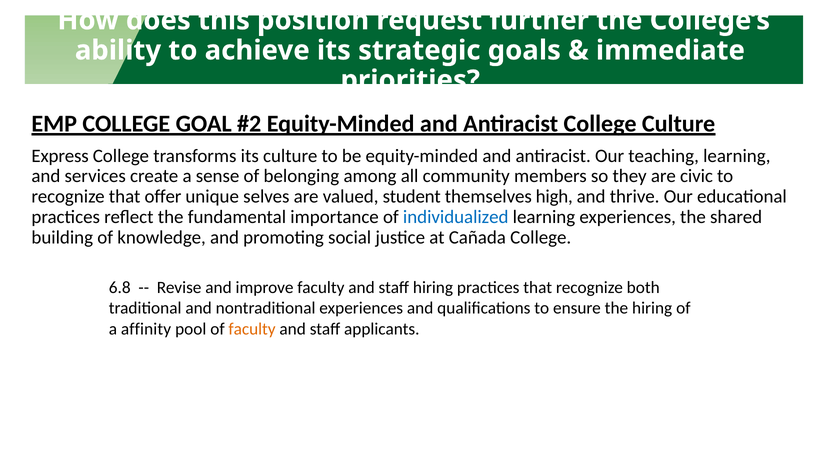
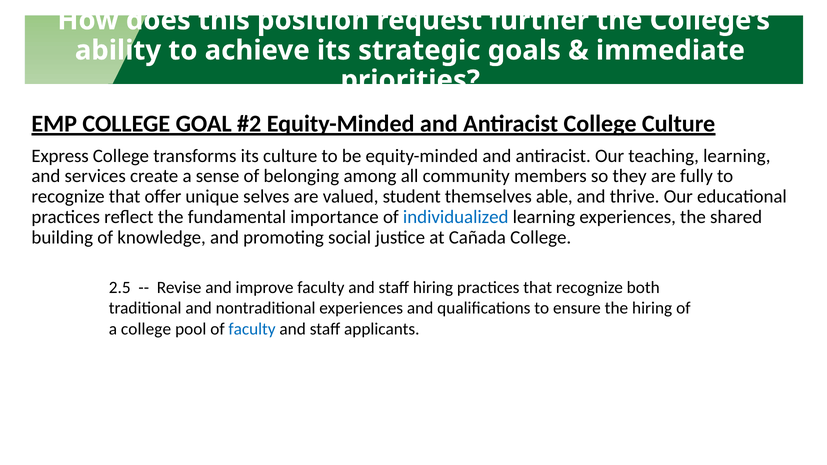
civic: civic -> fully (696, 176)
high: high -> able (554, 197)
6.8: 6.8 -> 2.5 (120, 288)
a affinity: affinity -> college (146, 329)
faculty colour: orange -> blue (252, 329)
